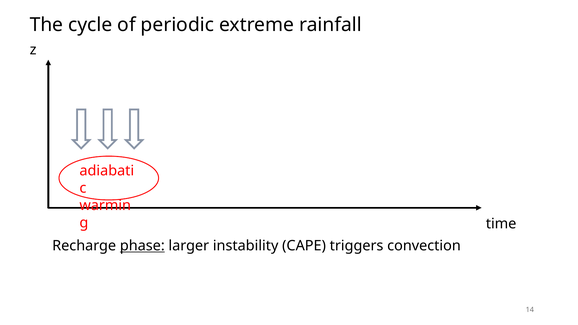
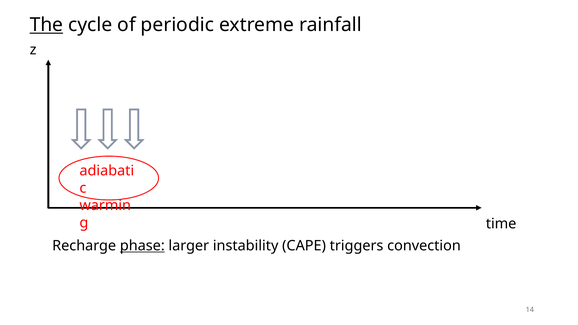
The underline: none -> present (46, 25)
